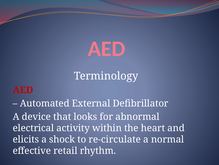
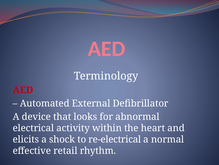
re-circulate: re-circulate -> re-electrical (115, 139)
